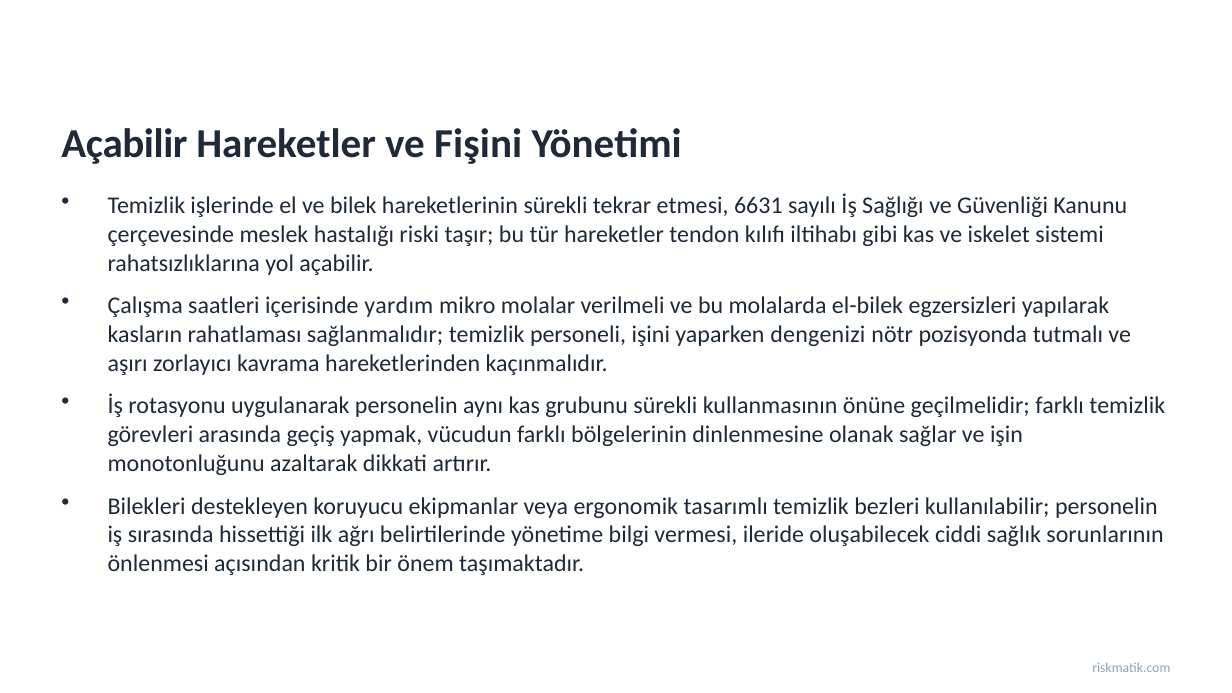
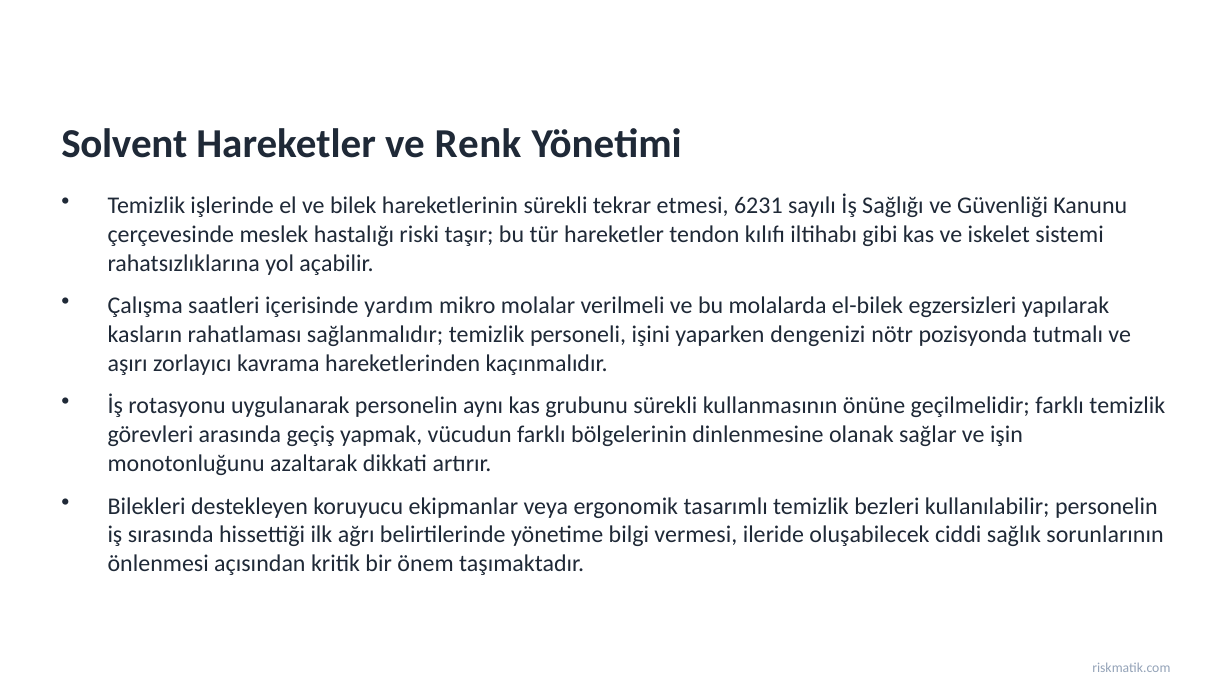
Açabilir: Açabilir -> Solvent (124, 144)
Fişini: Fişini -> Renk (478, 144)
6631: 6631 -> 6231 (758, 206)
